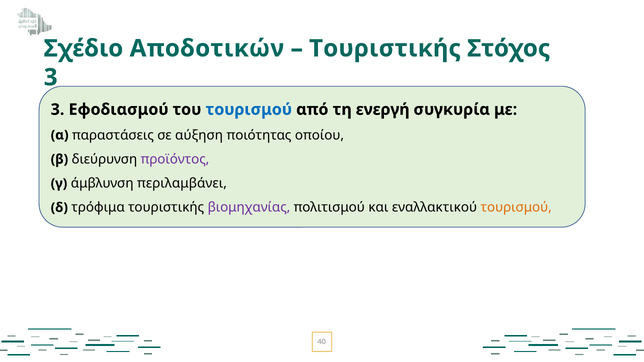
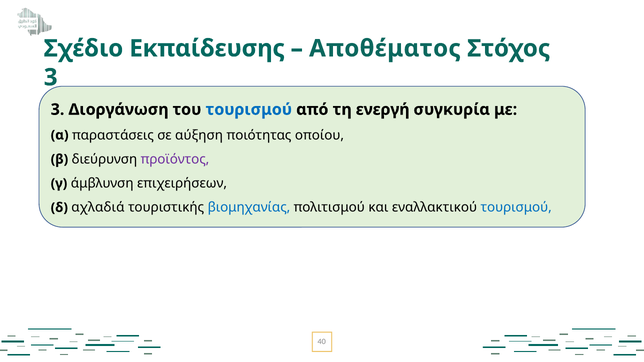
Αποδοτικών: Αποδοτικών -> Εκπαίδευσης (207, 48)
Τουριστικής: Τουριστικής -> Αποθέματος (385, 48)
Εφοδιασμού: Εφοδιασμού -> Διοργάνωση (119, 110)
περιλαμβάνει: περιλαμβάνει -> επιχειρήσεων (182, 184)
τρόφιμα: τρόφιμα -> αχλαδιά (98, 208)
βιομηχανίας colour: purple -> blue (249, 208)
τουρισμού colour: orange -> blue (516, 208)
